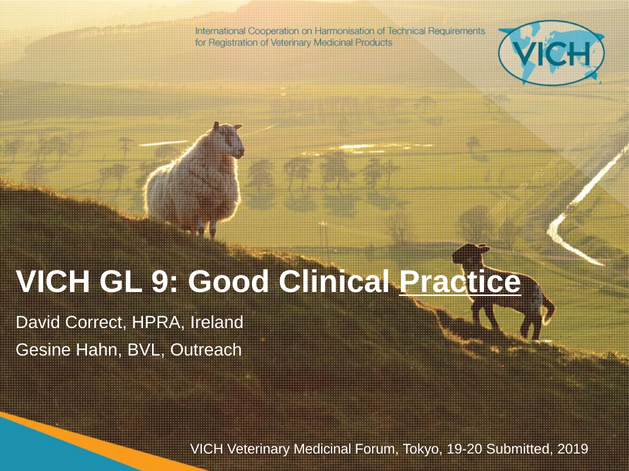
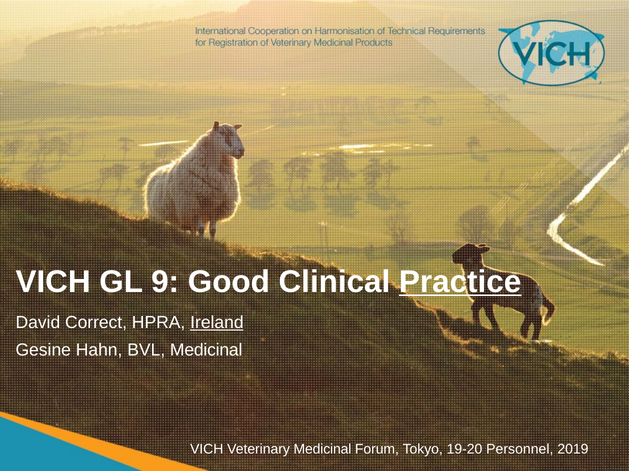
Ireland underline: none -> present (217, 323)
BVL Outreach: Outreach -> Medicinal (206, 350)
Submitted: Submitted -> Personnel (520, 450)
